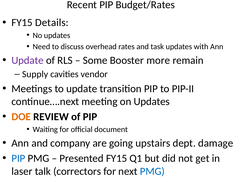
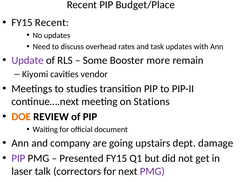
Budget/Rates: Budget/Rates -> Budget/Place (145, 5)
FY15 Details: Details -> Recent (52, 23)
Supply: Supply -> Kiyomi (35, 74)
to update: update -> studies (82, 88)
on Updates: Updates -> Stations (152, 101)
PIP colour: blue -> purple (18, 158)
PMG colour: blue -> purple (152, 171)
